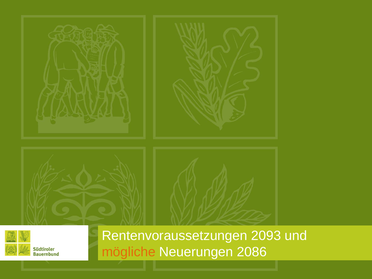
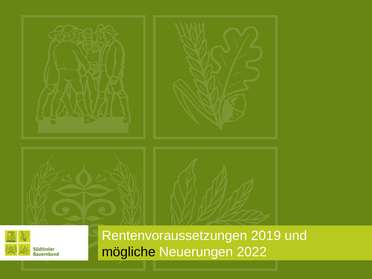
2093: 2093 -> 2019 (266, 236)
mögliche colour: orange -> black (129, 252)
2086: 2086 -> 2022 (252, 252)
